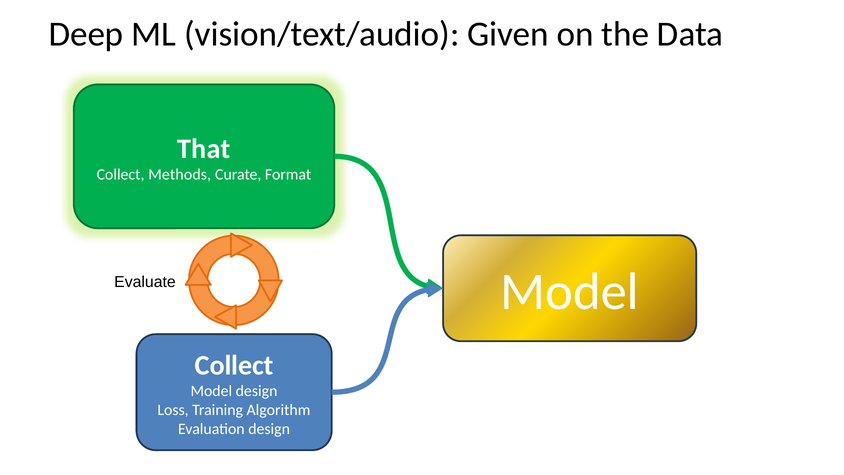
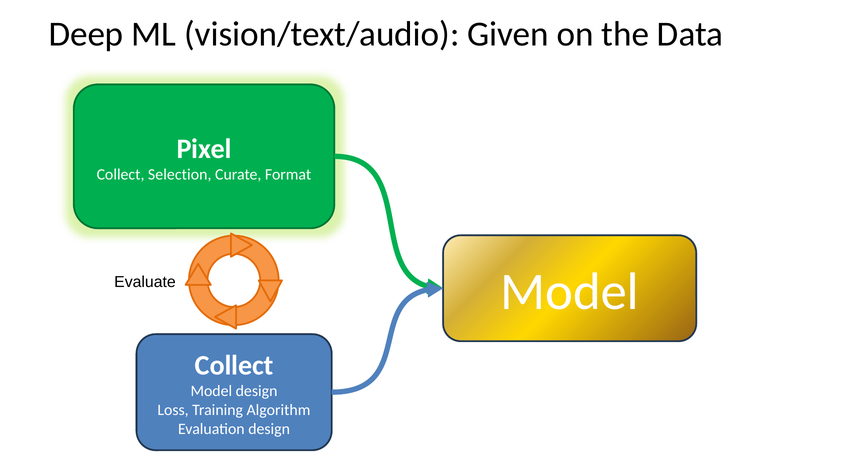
That: That -> Pixel (204, 149)
Methods: Methods -> Selection (180, 174)
